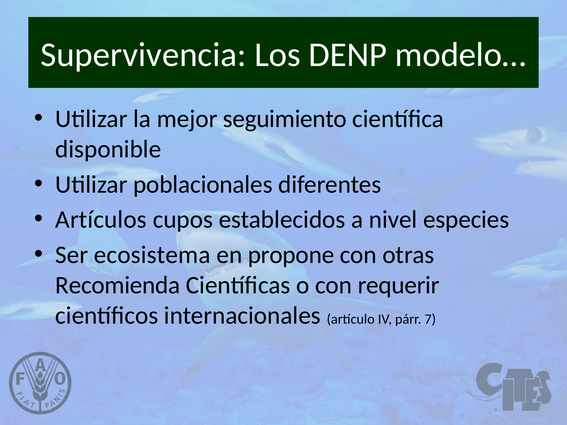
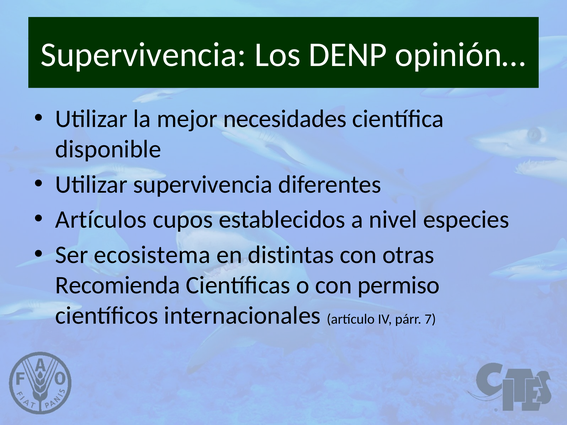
modelo…: modelo… -> opinión… (460, 55)
seguimiento: seguimiento -> necesidades (285, 119)
Utilizar poblacionales: poblacionales -> supervivencia (203, 184)
propone: propone -> distintas (291, 255)
requerir: requerir -> permiso (399, 285)
